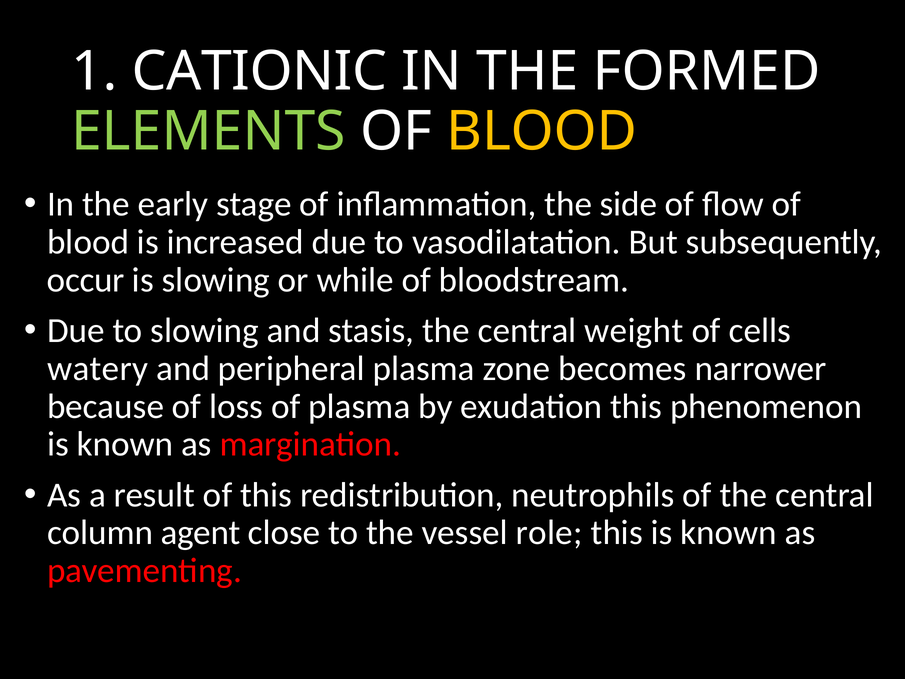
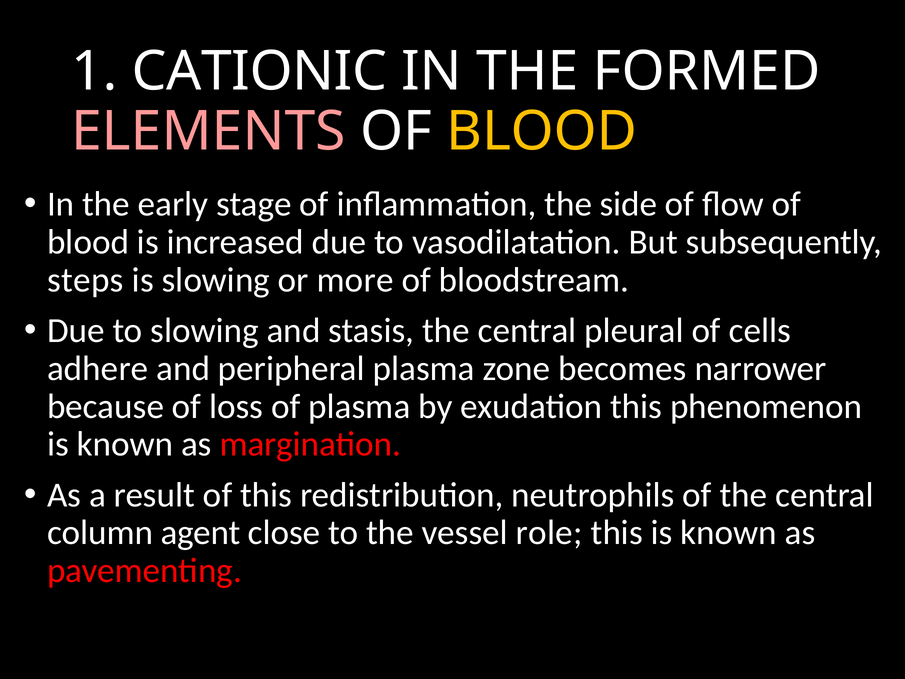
ELEMENTS colour: light green -> pink (208, 131)
occur: occur -> steps (85, 280)
while: while -> more (355, 280)
weight: weight -> pleural (634, 330)
watery: watery -> adhere (98, 368)
